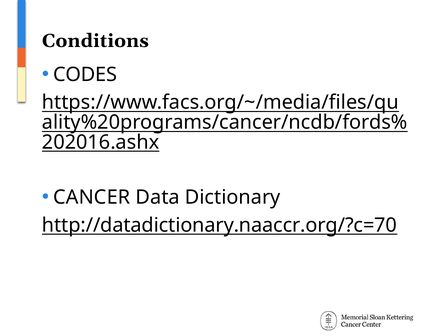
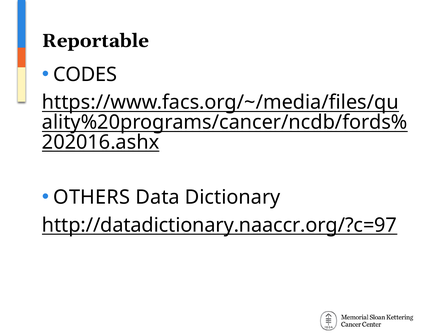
Conditions: Conditions -> Reportable (95, 41)
CANCER: CANCER -> OTHERS (92, 197)
http://datadictionary.naaccr.org/?c=70: http://datadictionary.naaccr.org/?c=70 -> http://datadictionary.naaccr.org/?c=97 (219, 225)
